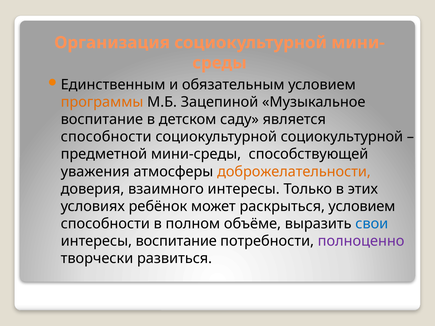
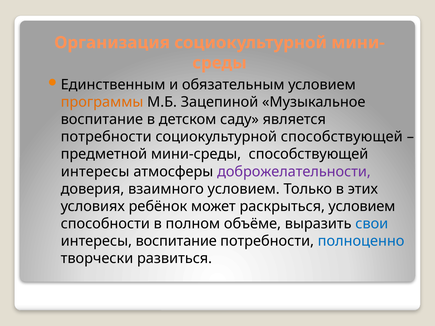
способности: способности -> потребности (106, 137)
социокультурной социокультурной: социокультурной -> способствующей (342, 137)
уважения: уважения -> интересы (95, 172)
доброжелательности colour: orange -> purple (294, 172)
взаимного интересы: интересы -> условием (244, 189)
полноценно colour: purple -> blue (361, 241)
